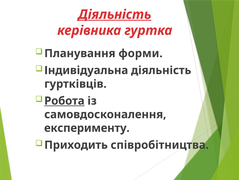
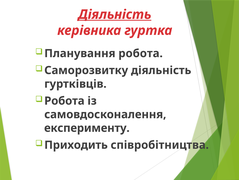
Планування форми: форми -> робота (141, 53)
Індивідуальна: Індивідуальна -> Саморозвитку (86, 70)
Робота underline: present -> none (64, 100)
